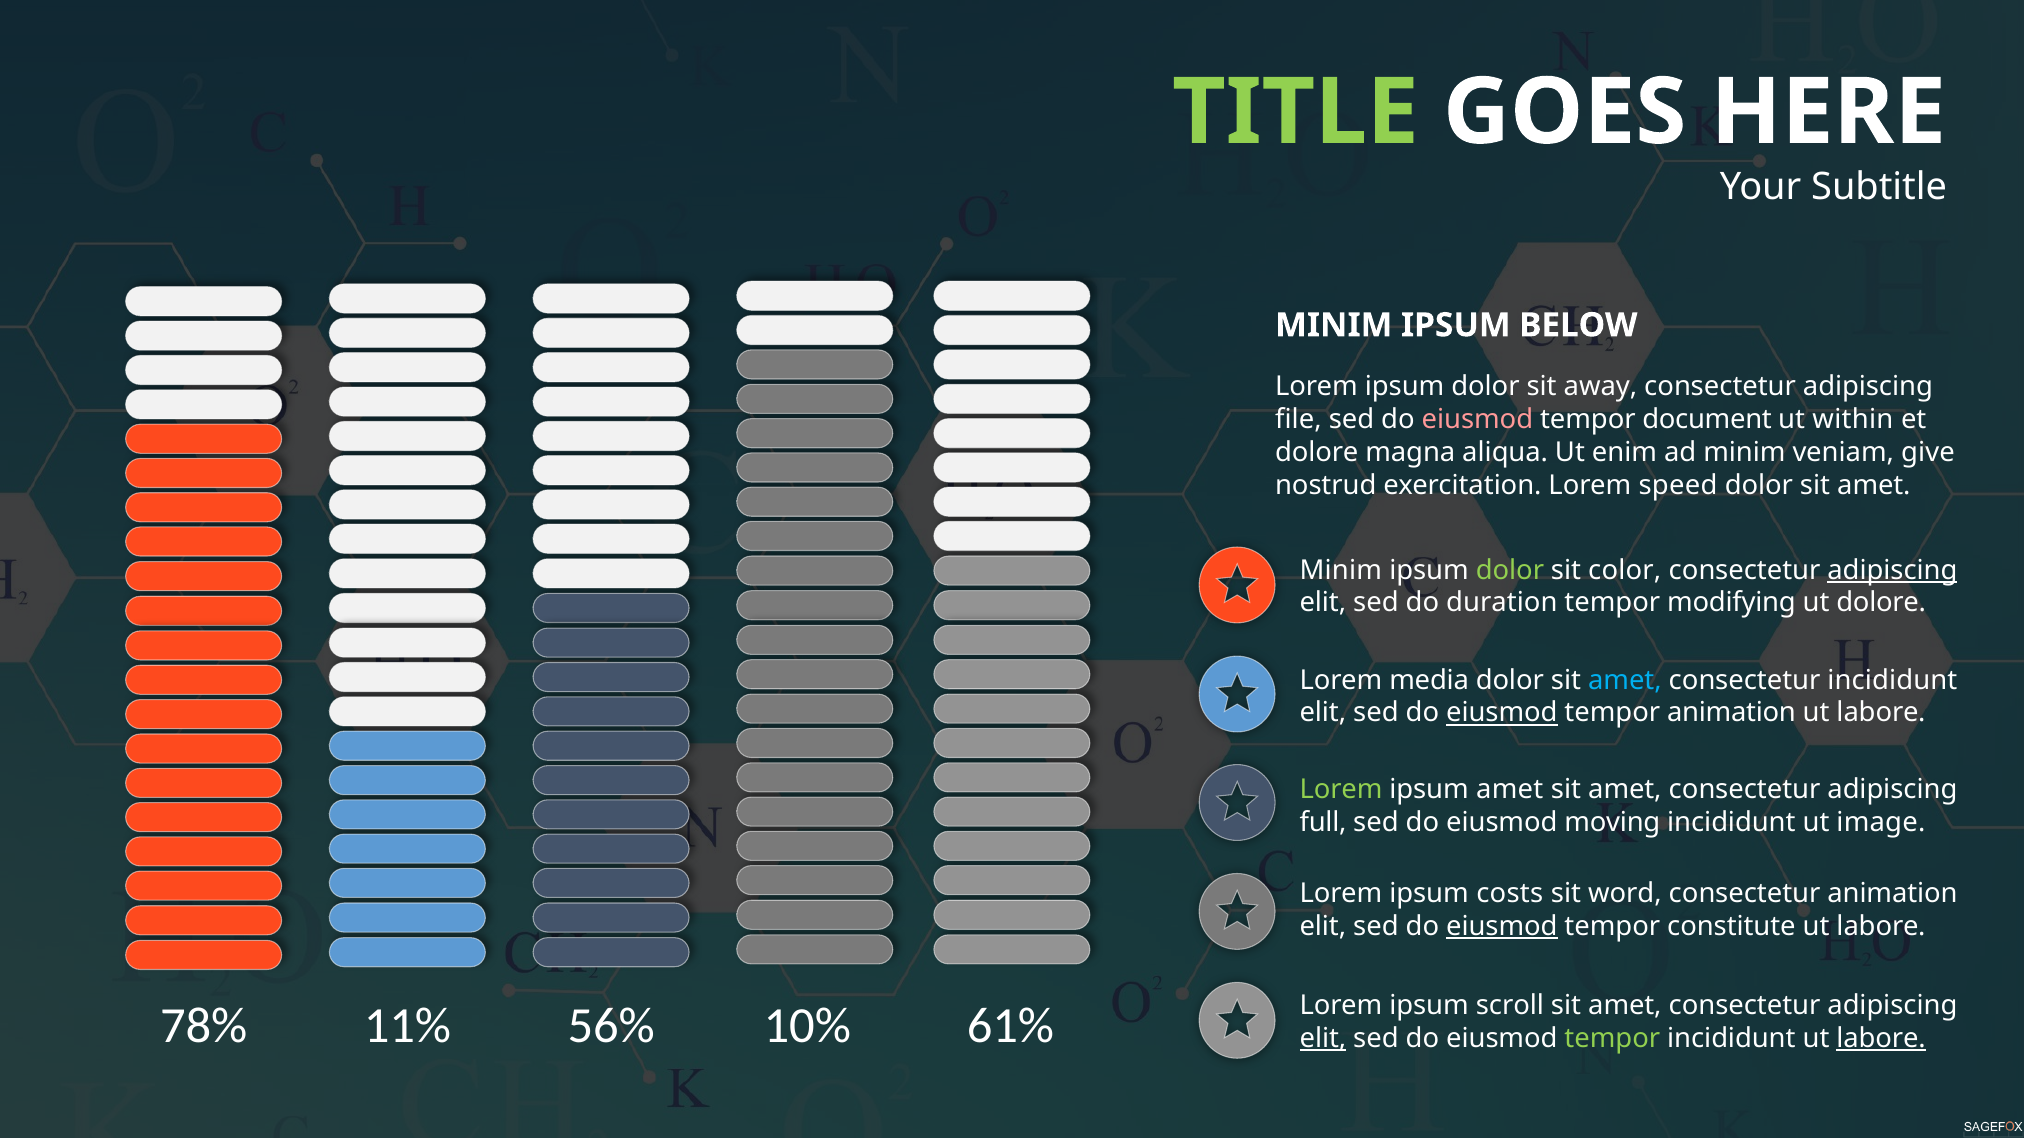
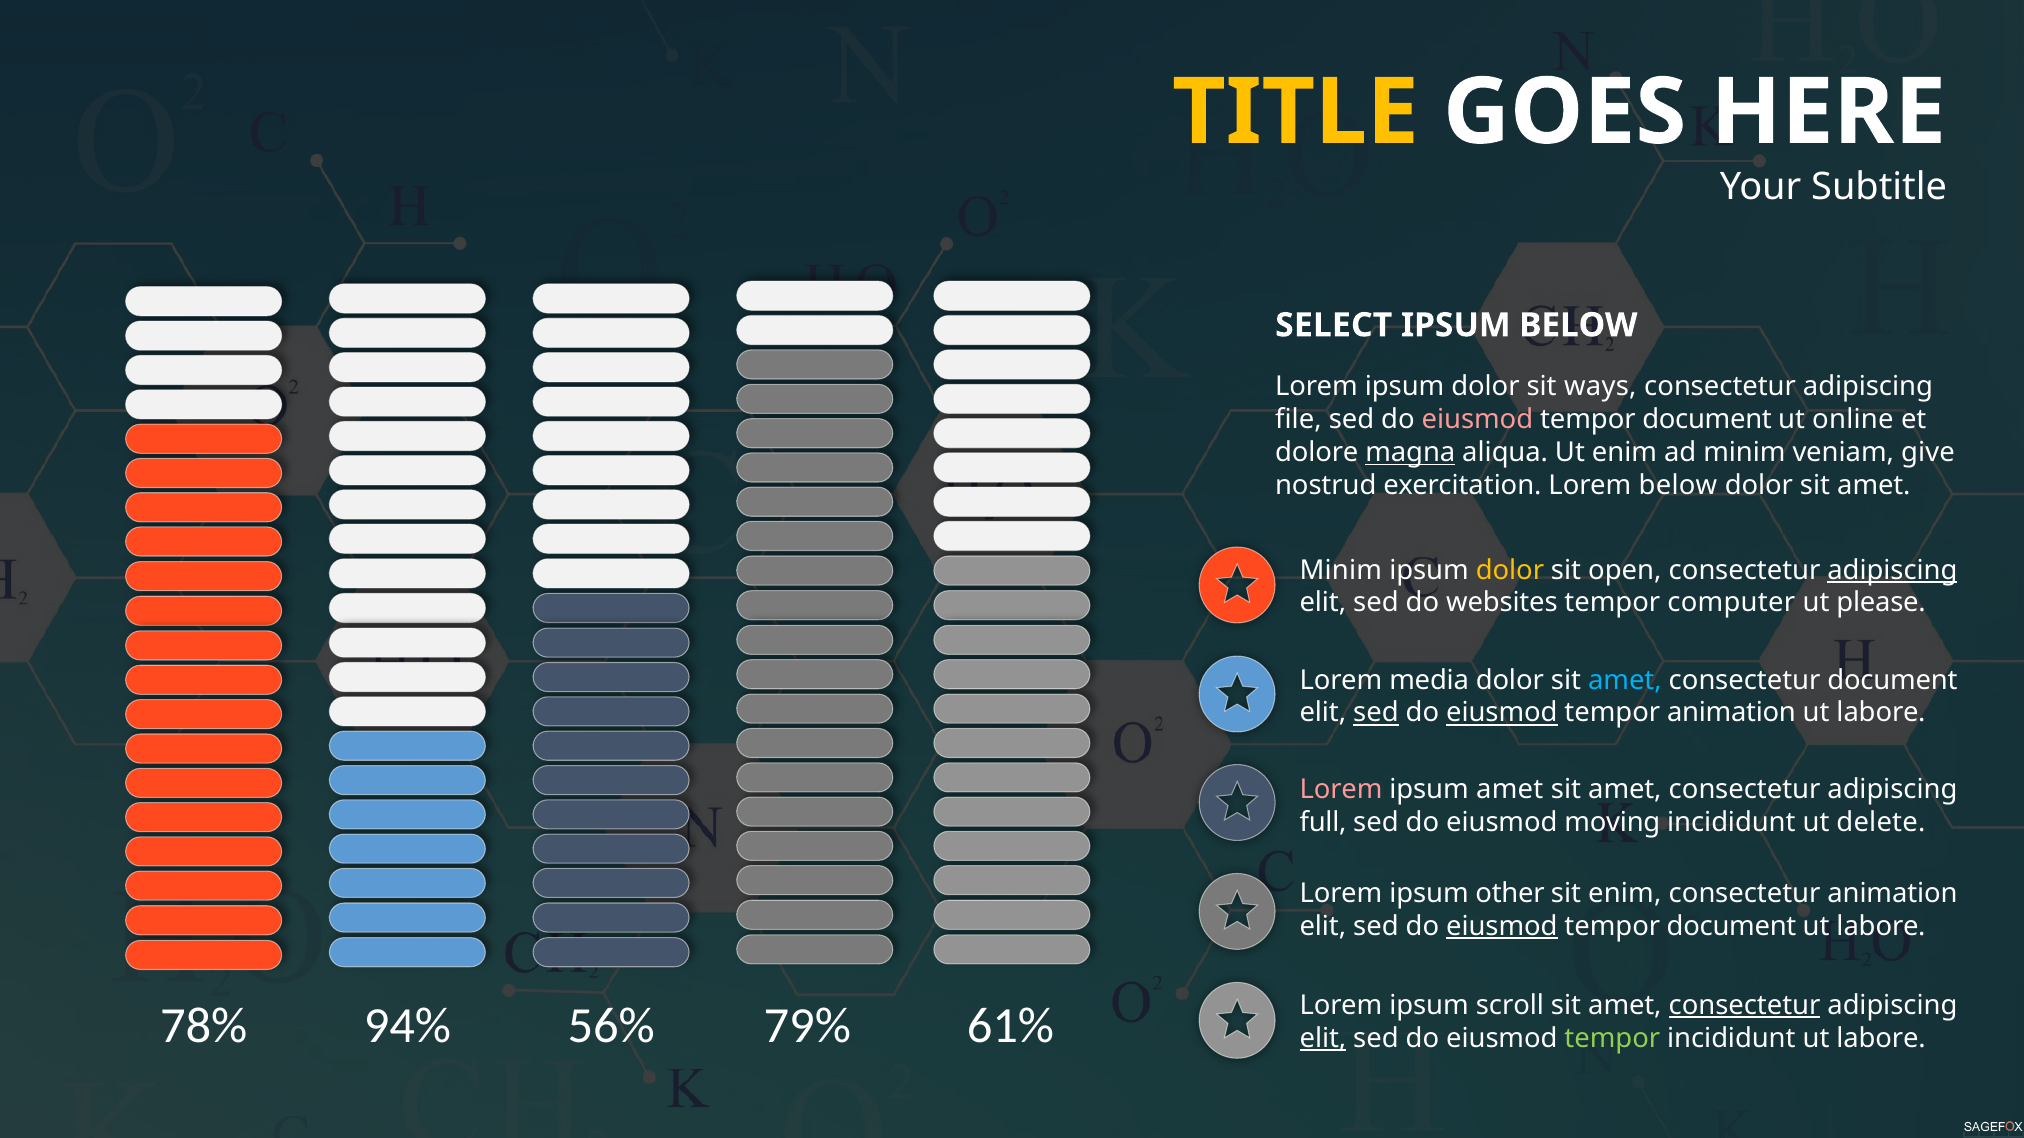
TITLE colour: light green -> yellow (1295, 112)
MINIM: MINIM -> SELECT (1334, 325)
away: away -> ways (1600, 387)
within: within -> online (1853, 420)
magna underline: none -> present (1410, 453)
Lorem speed: speed -> below (1678, 486)
dolor colour: light green -> yellow (1510, 570)
color: color -> open (1625, 570)
duration: duration -> websites (1502, 603)
modifying: modifying -> computer (1731, 603)
ut dolore: dolore -> please (1881, 603)
consectetur incididunt: incididunt -> document (1893, 680)
sed underline: none -> present (1376, 713)
Lorem colour: light green -> pink (1341, 790)
image: image -> delete (1881, 823)
costs: costs -> other (1510, 894)
sit word: word -> enim (1625, 894)
constitute: constitute -> document (1732, 927)
consectetur underline: none -> present (1745, 1006)
11%: 11% -> 94% (407, 1026)
10%: 10% -> 79% (807, 1026)
labore underline: present -> none (1881, 1039)
